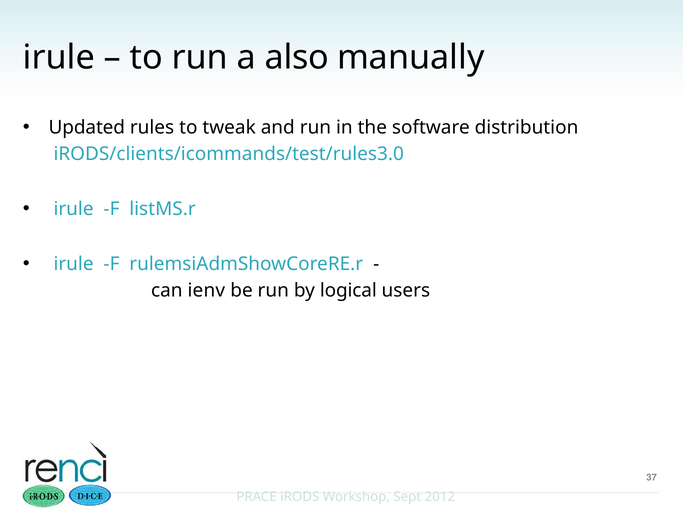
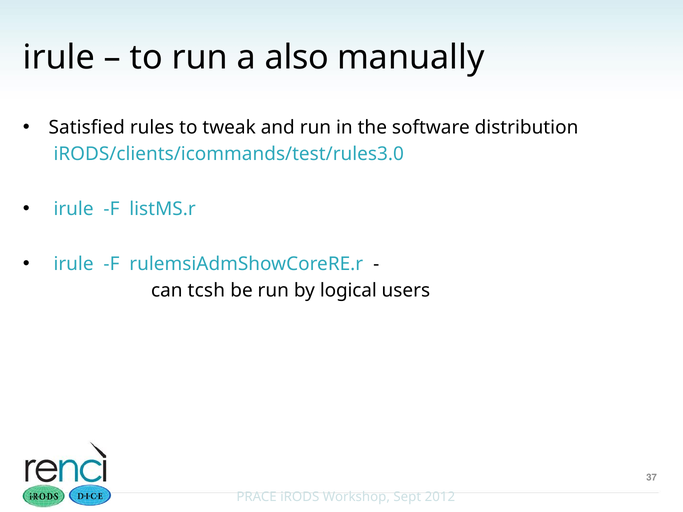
Updated: Updated -> Satisfied (87, 128)
ienv: ienv -> tcsh (206, 291)
